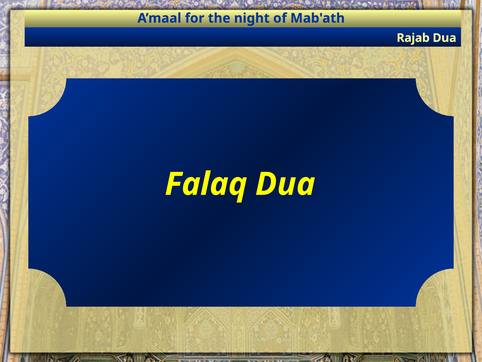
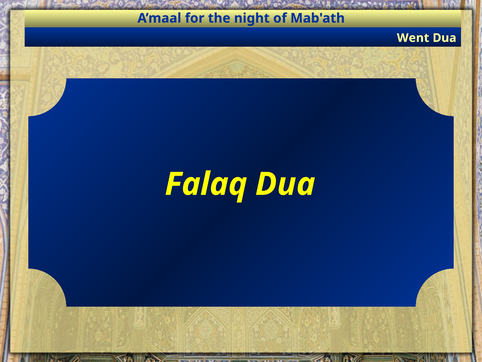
Rajab: Rajab -> Went (413, 38)
